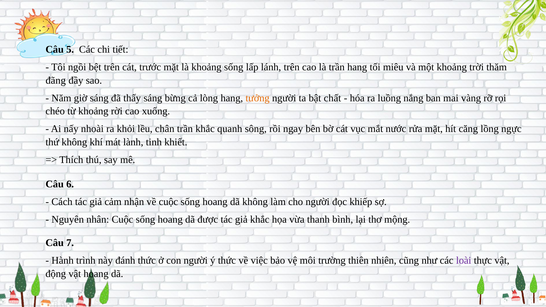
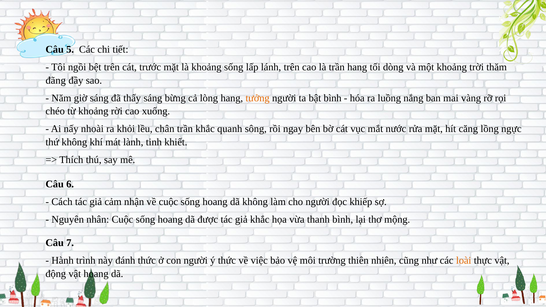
miêu: miêu -> dòng (393, 67)
bật chất: chất -> bình (333, 98)
loài colour: purple -> orange (464, 261)
